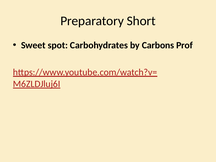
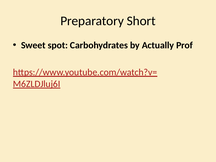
Carbons: Carbons -> Actually (158, 45)
